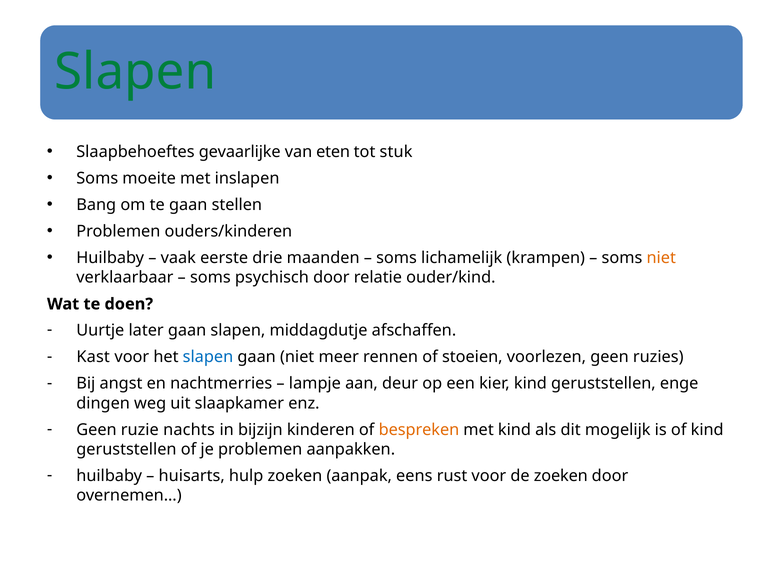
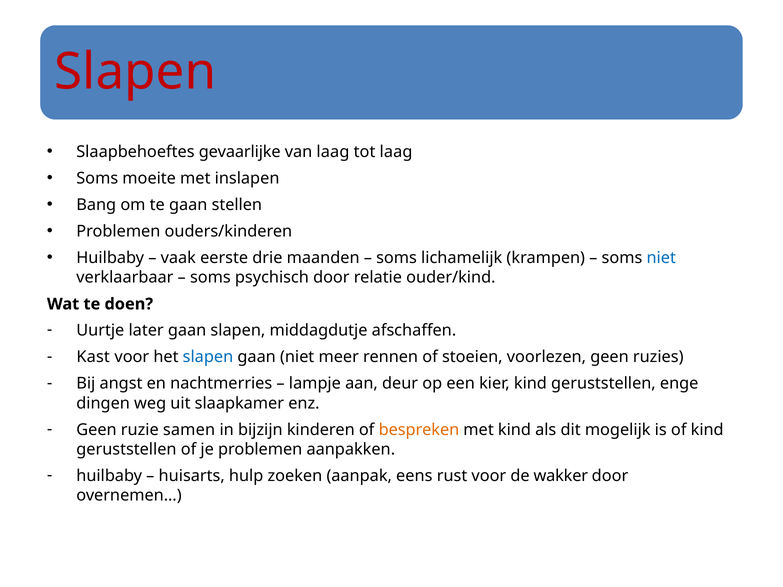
Slapen colour: green -> red (135, 72)
van eten: eten -> laag (333, 152)
tot stuk: stuk -> laag (396, 152)
niet colour: orange -> blue (661, 258)
nachts: nachts -> samen (189, 430)
de zoeken: zoeken -> wakker (561, 476)
